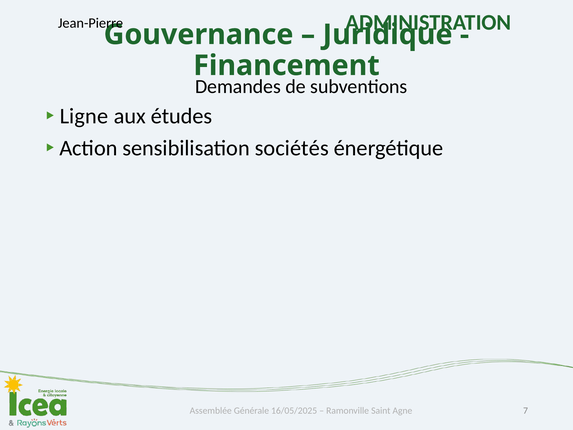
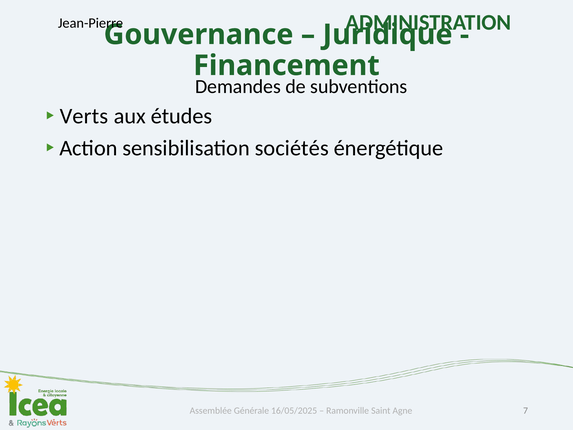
Ligne: Ligne -> Verts (84, 116)
